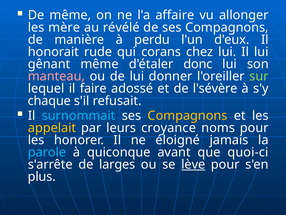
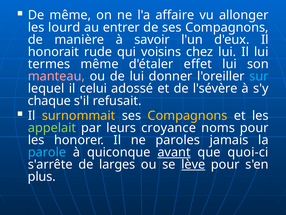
mère: mère -> lourd (64, 27)
révélé: révélé -> entrer (121, 27)
perdu: perdu -> savoir (152, 40)
corans: corans -> voisins (161, 52)
gênant: gênant -> termes (49, 64)
donc: donc -> effet (198, 64)
sur colour: light green -> light blue (259, 76)
faire: faire -> celui (93, 88)
surnommait colour: light blue -> yellow (79, 115)
appelait colour: yellow -> light green (52, 128)
éloigné: éloigné -> paroles (178, 140)
avant underline: none -> present (174, 152)
